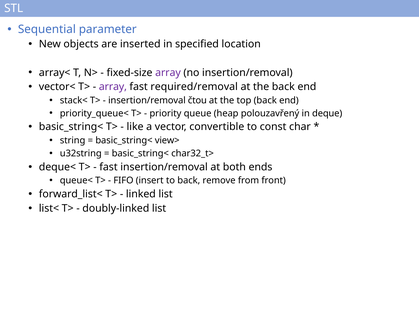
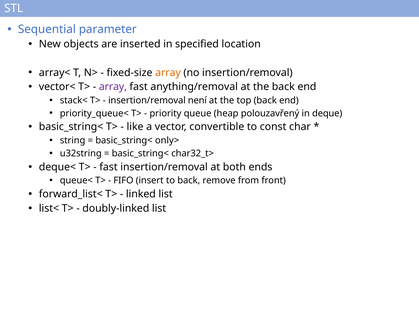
array colour: purple -> orange (168, 73)
required/removal: required/removal -> anything/removal (194, 87)
čtou: čtou -> není (197, 100)
view>: view> -> only> (167, 141)
